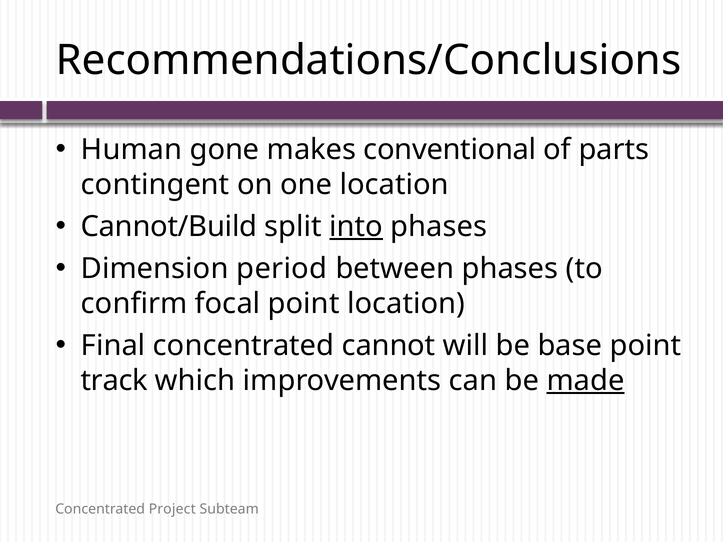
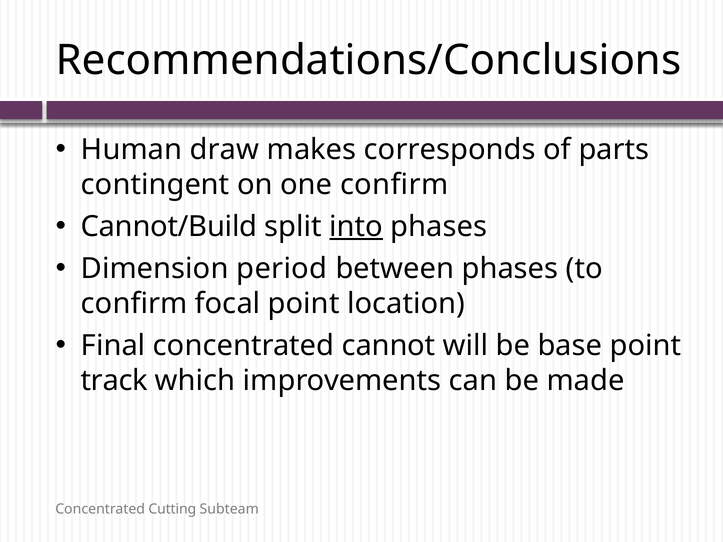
gone: gone -> draw (224, 150)
conventional: conventional -> corresponds (450, 150)
one location: location -> confirm (394, 185)
made underline: present -> none (586, 381)
Project: Project -> Cutting (172, 509)
